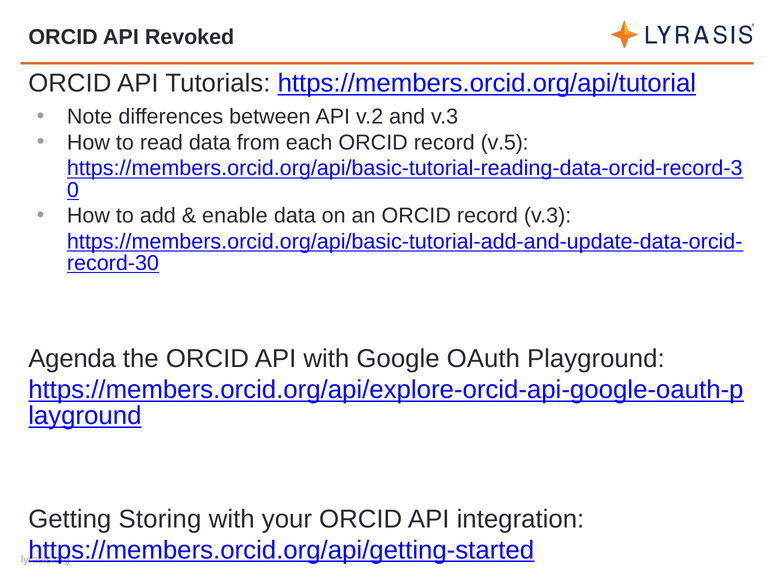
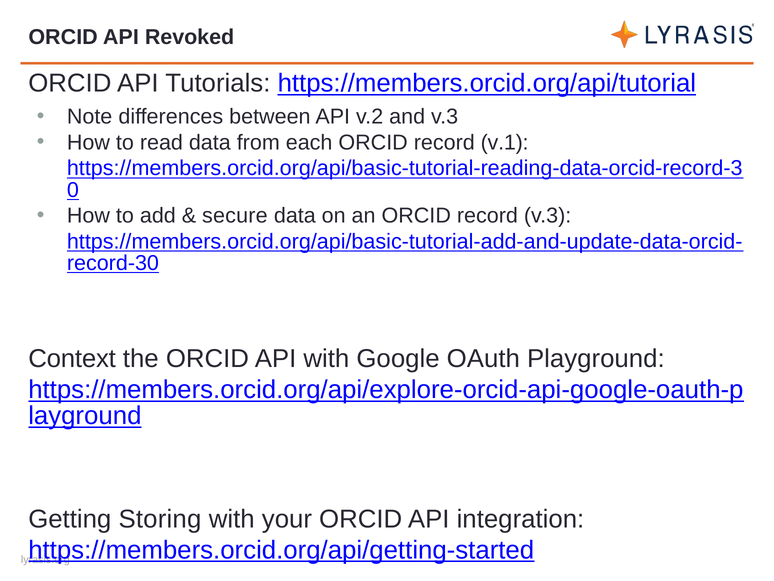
v.5: v.5 -> v.1 (505, 142)
enable: enable -> secure (235, 216)
Agenda: Agenda -> Context (72, 359)
